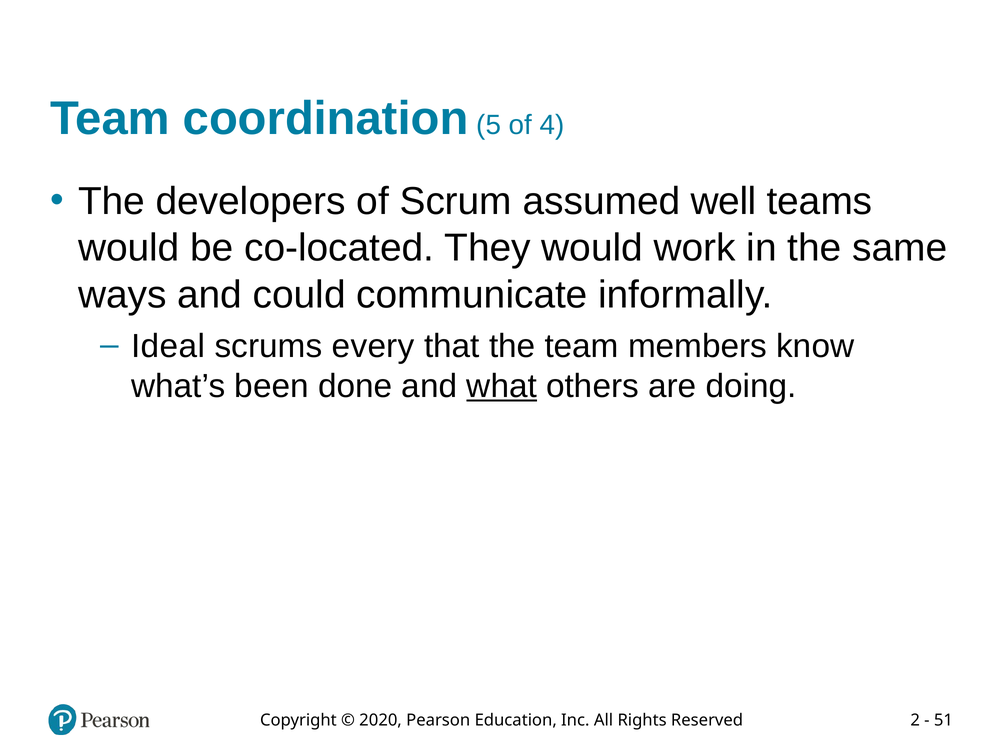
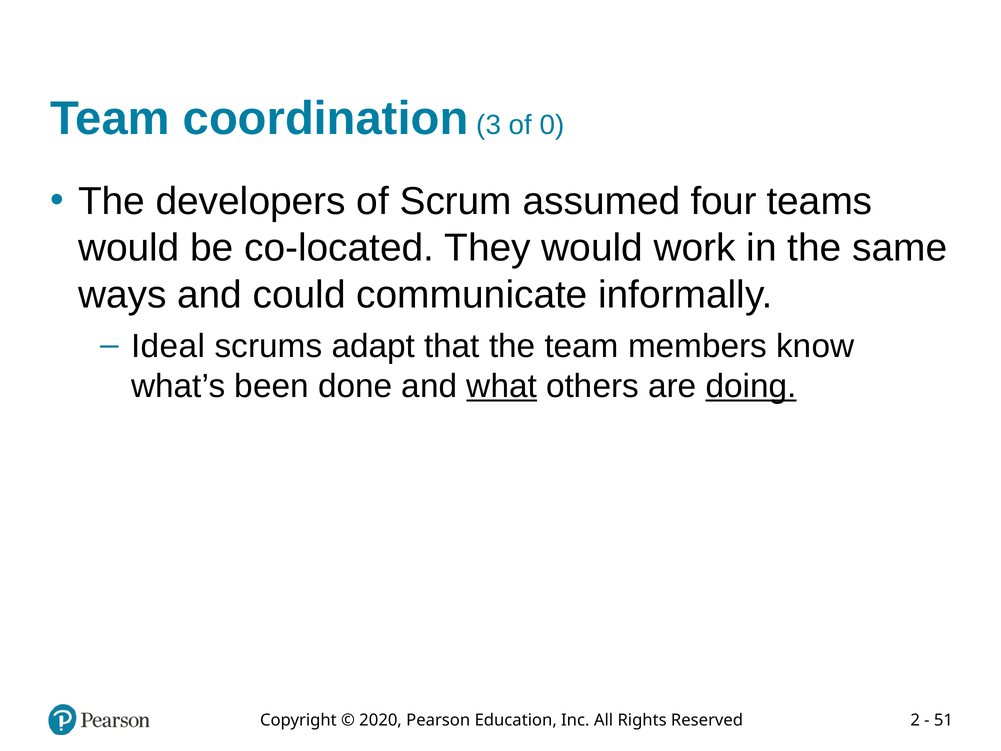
5: 5 -> 3 (489, 125)
4: 4 -> 0 (552, 125)
well: well -> four (724, 201)
every: every -> adapt (373, 346)
doing underline: none -> present (751, 386)
